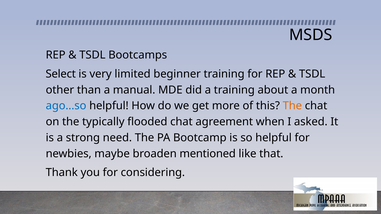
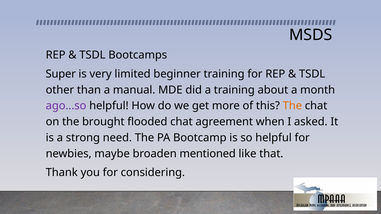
Select: Select -> Super (61, 74)
ago...so colour: blue -> purple (66, 106)
typically: typically -> brought (103, 122)
